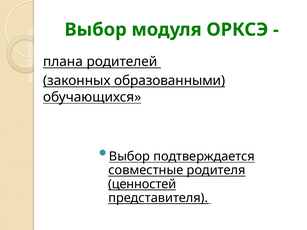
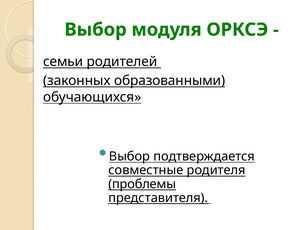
плана: плана -> семьи (63, 62)
ценностей: ценностей -> проблемы (142, 184)
